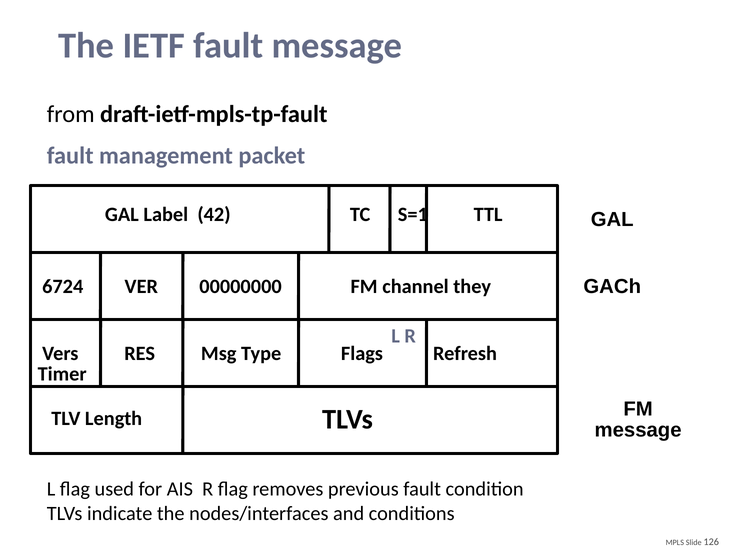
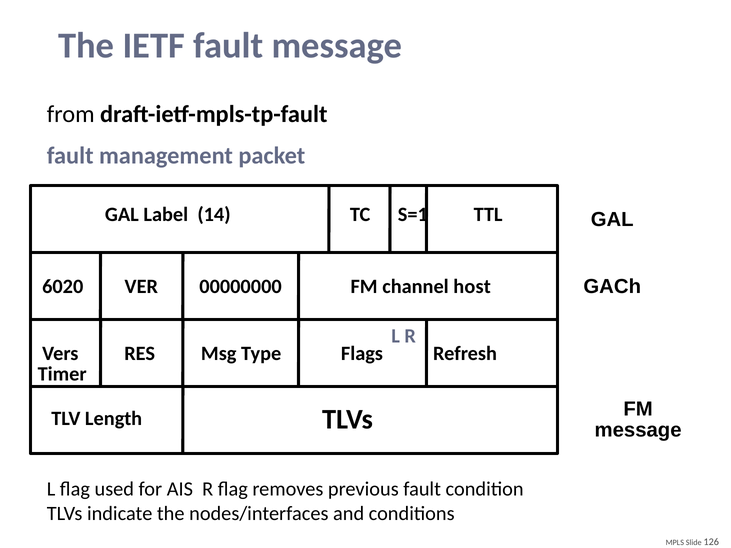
42: 42 -> 14 (214, 214)
6724: 6724 -> 6020 (63, 287)
they: they -> host (472, 287)
